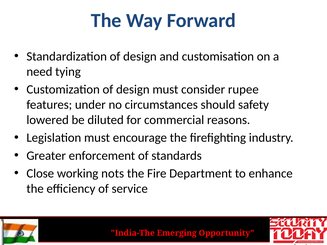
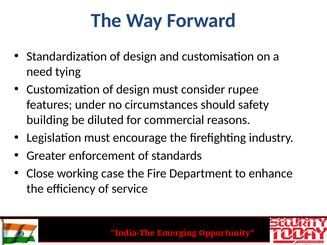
lowered: lowered -> building (48, 120)
nots: nots -> case (113, 174)
